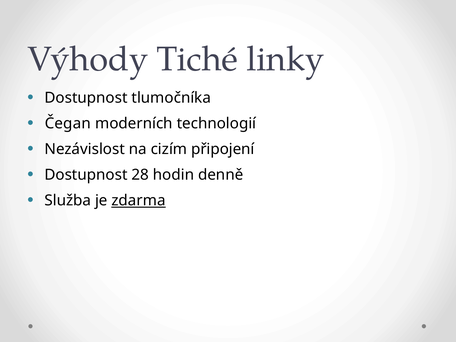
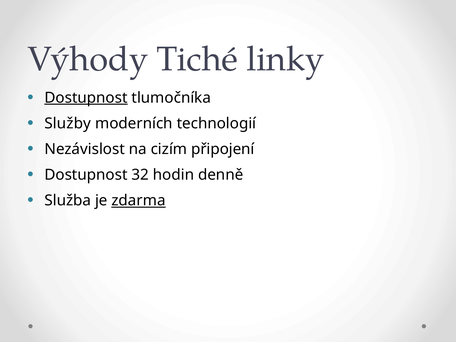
Dostupnost underline: none -> present (86, 98)
Čegan: Čegan -> Služby (68, 123)
28: 28 -> 32 (140, 175)
